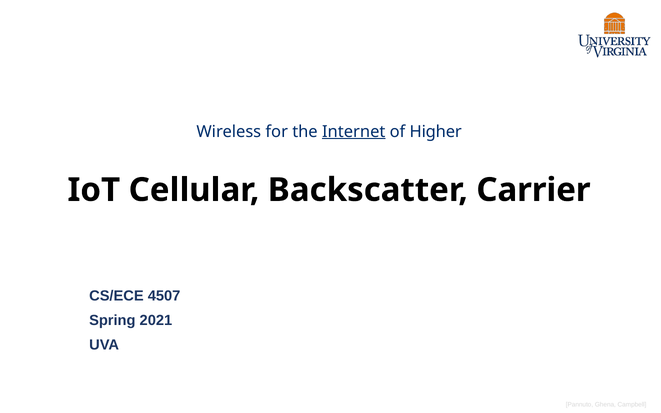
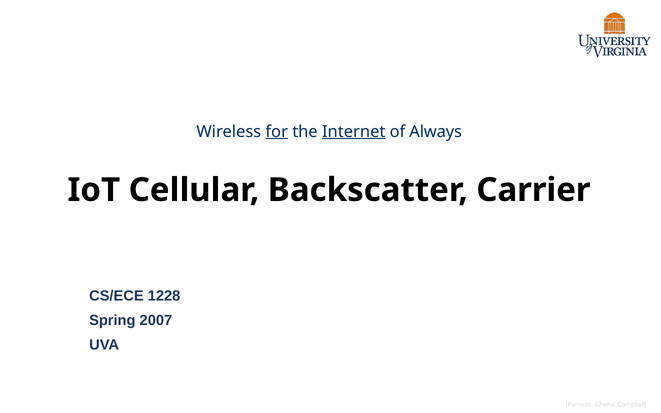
for underline: none -> present (277, 132)
Higher: Higher -> Always (436, 132)
4507: 4507 -> 1228 (164, 296)
2021: 2021 -> 2007 (156, 321)
